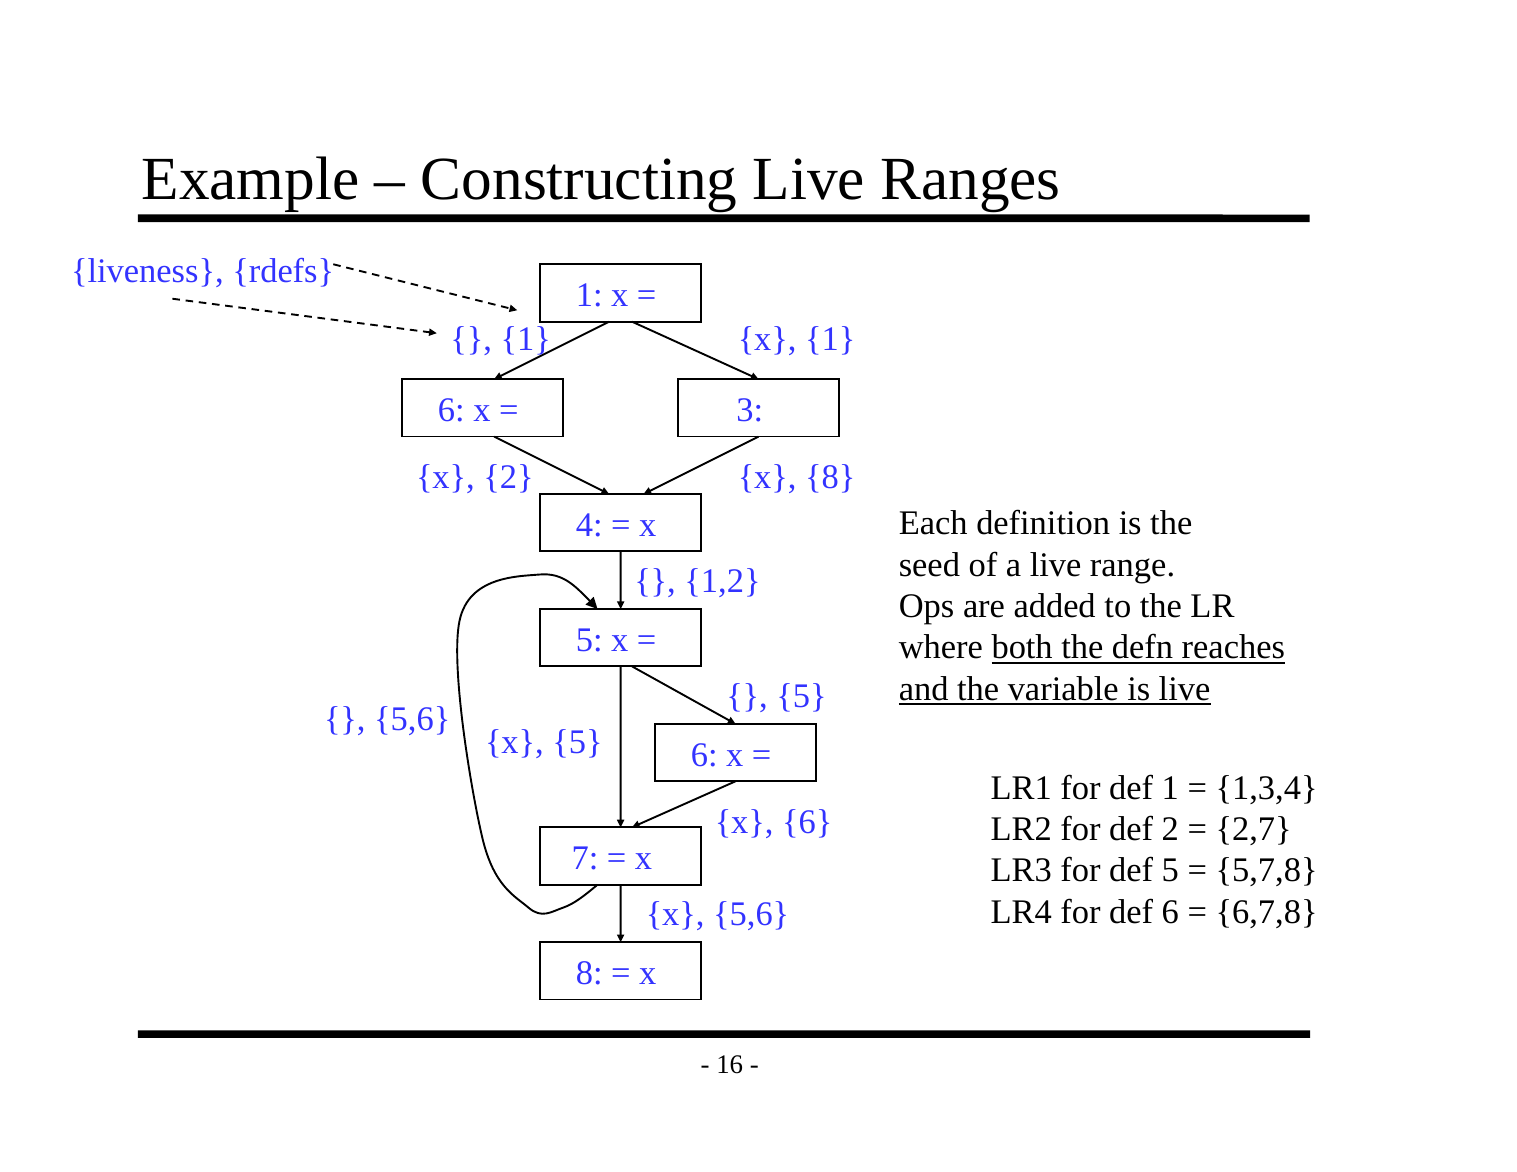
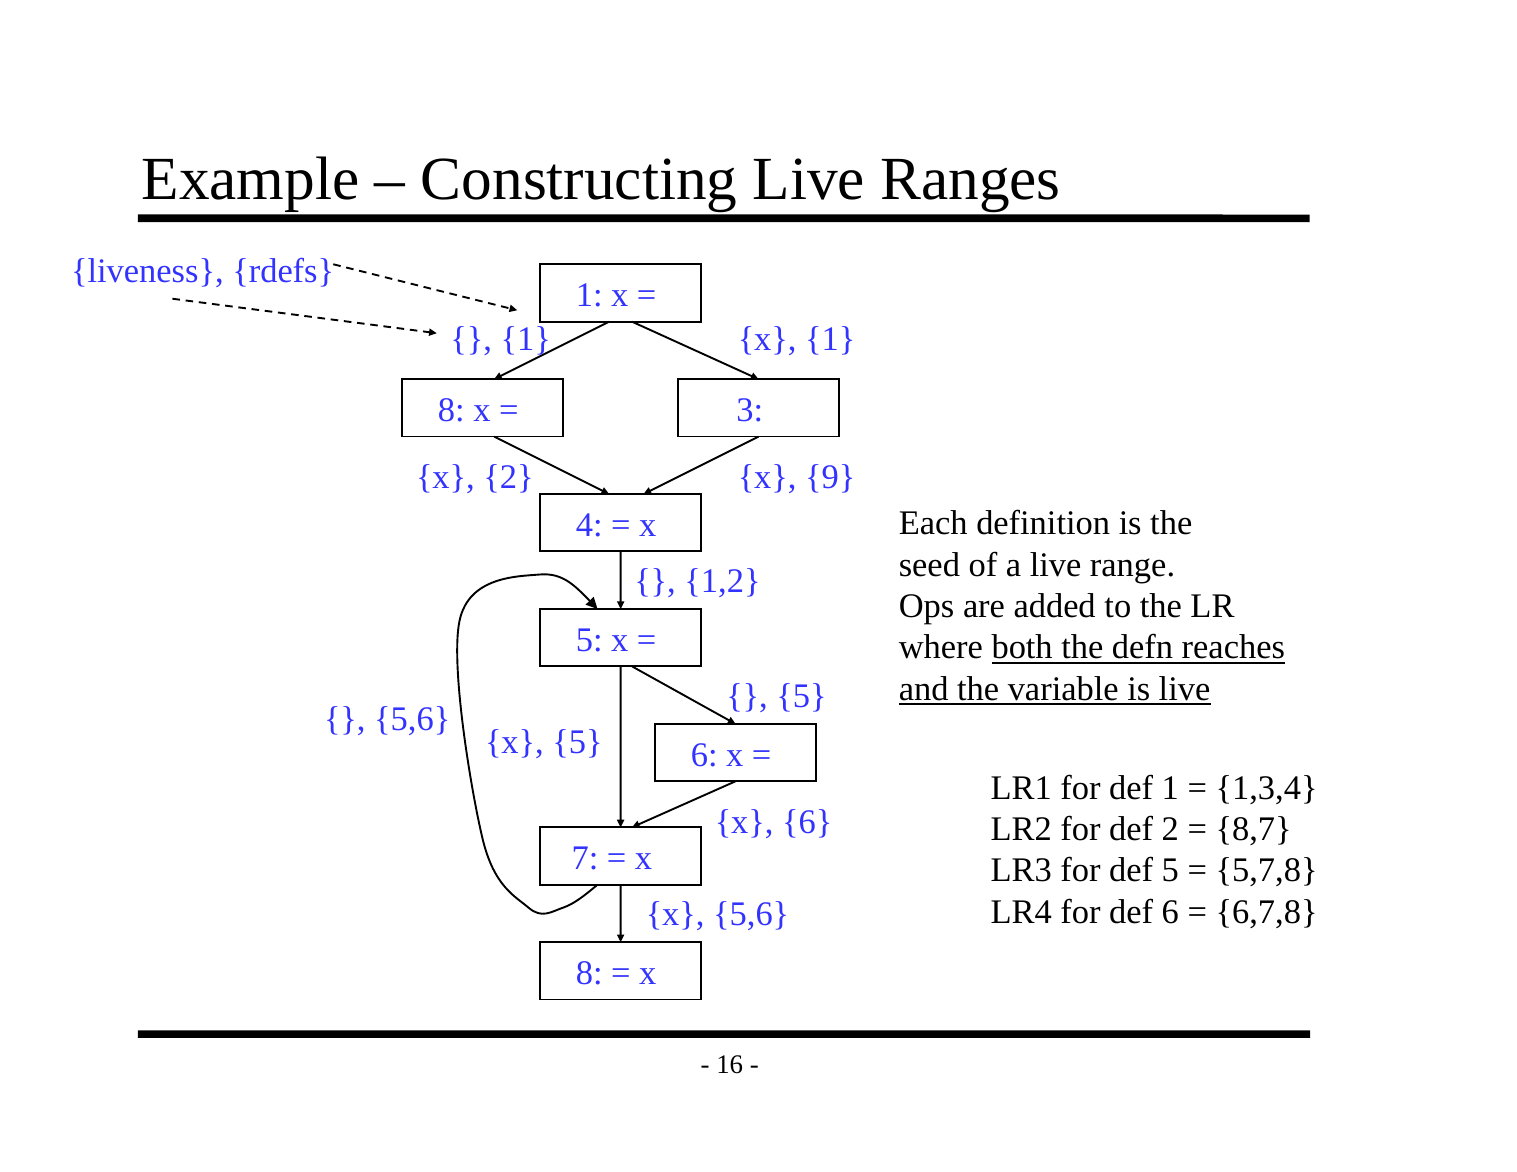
6: 6 -> 8 (451, 410)
8: 8 -> 9 (830, 478)
2,7: 2,7 -> 8,7 (1254, 829)
